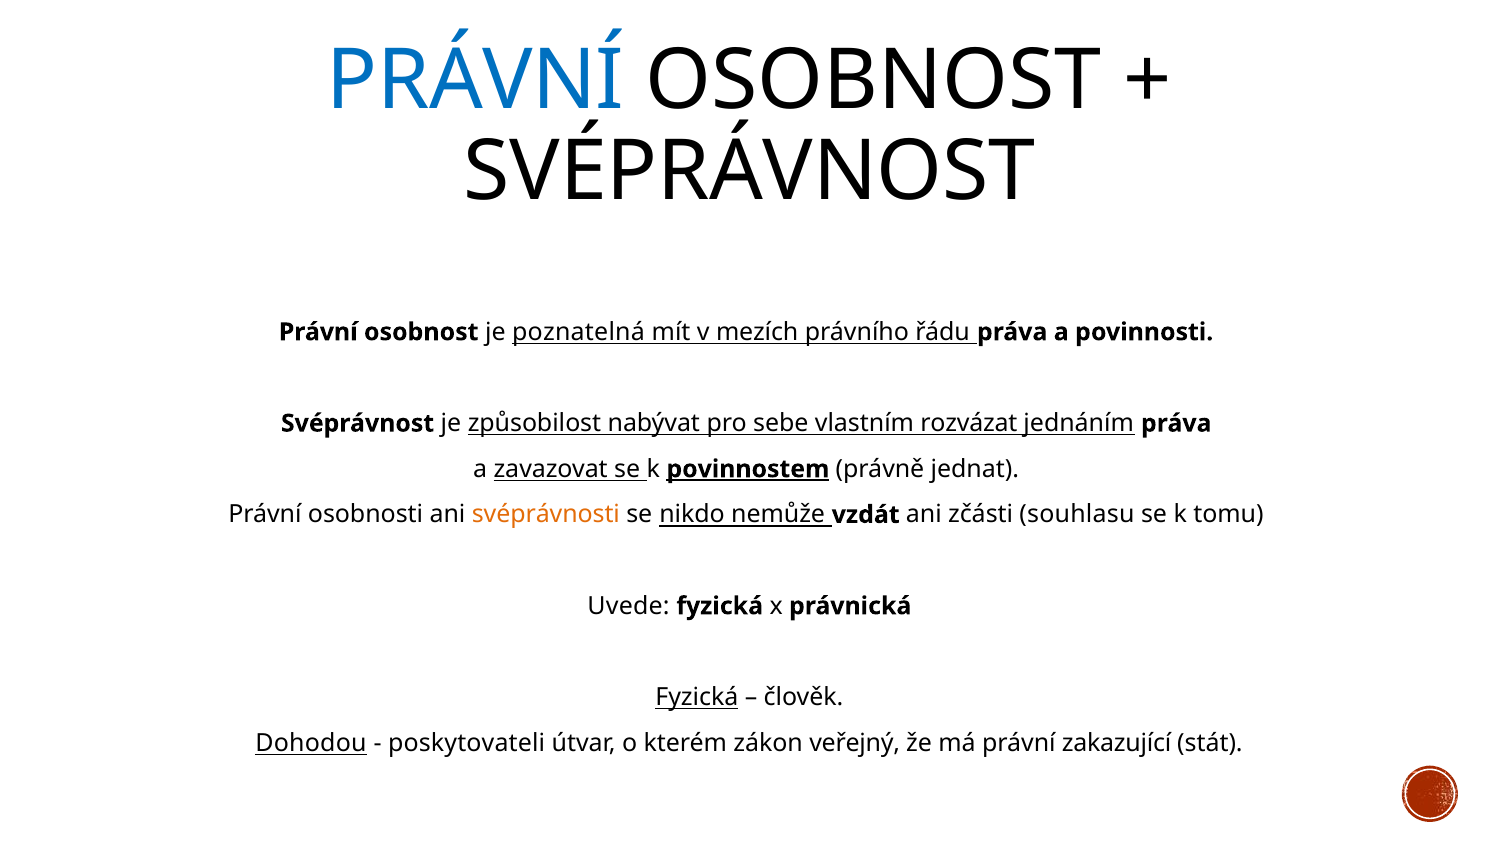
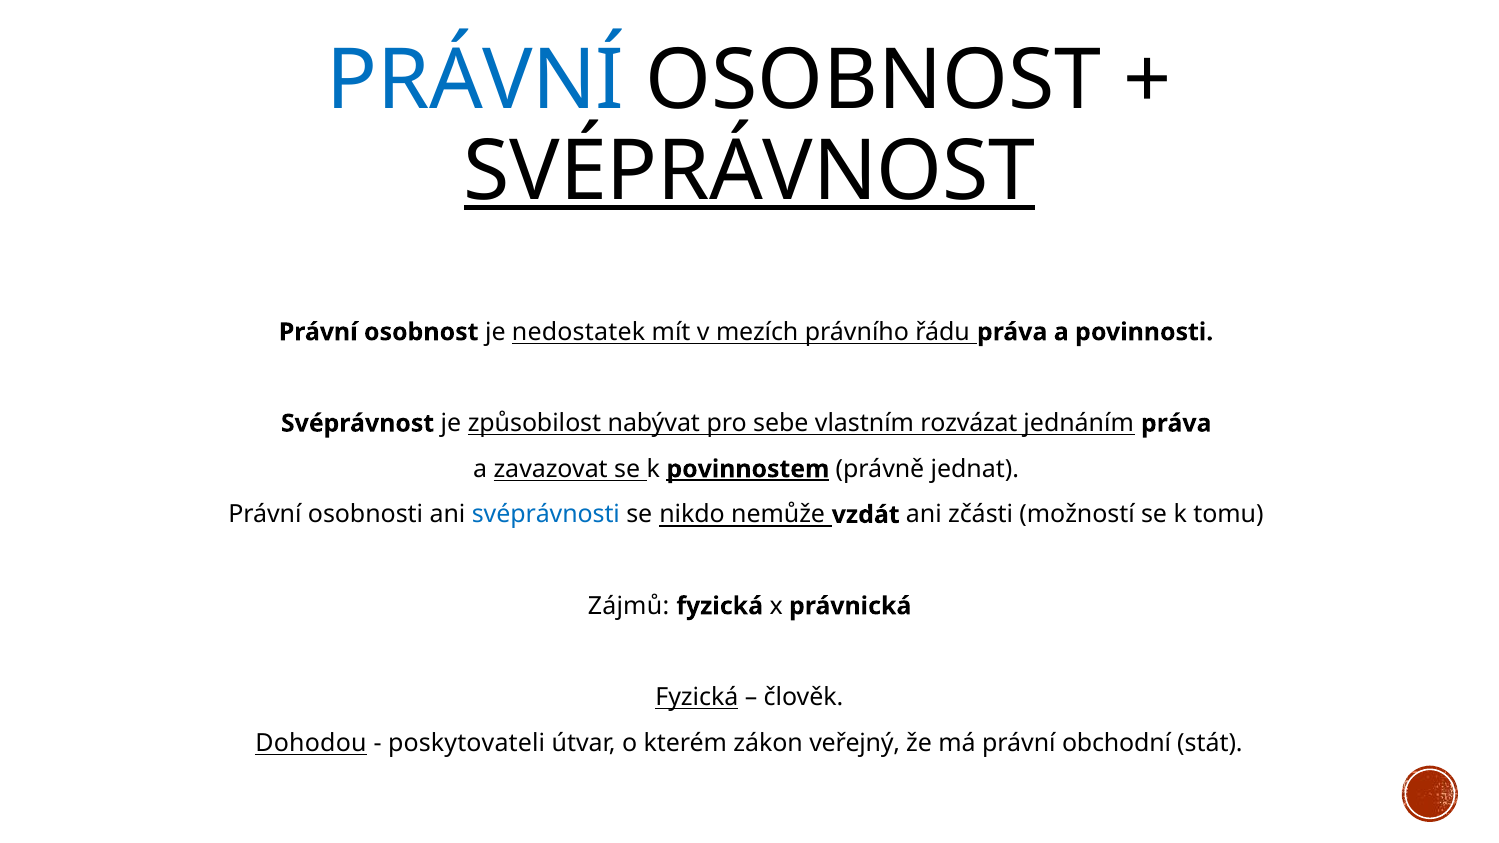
SVÉPRÁVNOST underline: none -> present (750, 171)
poznatelná: poznatelná -> nedostatek (579, 332)
svéprávnosti colour: orange -> blue (546, 515)
souhlasu: souhlasu -> možností (1077, 515)
Uvede: Uvede -> Zájmů (628, 606)
zakazující: zakazující -> obchodní (1117, 743)
